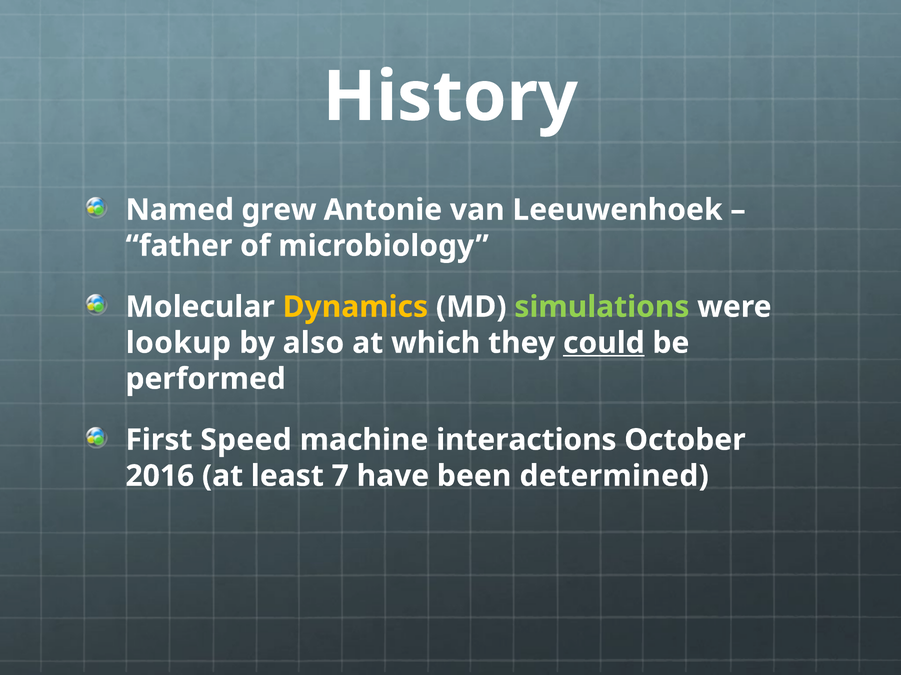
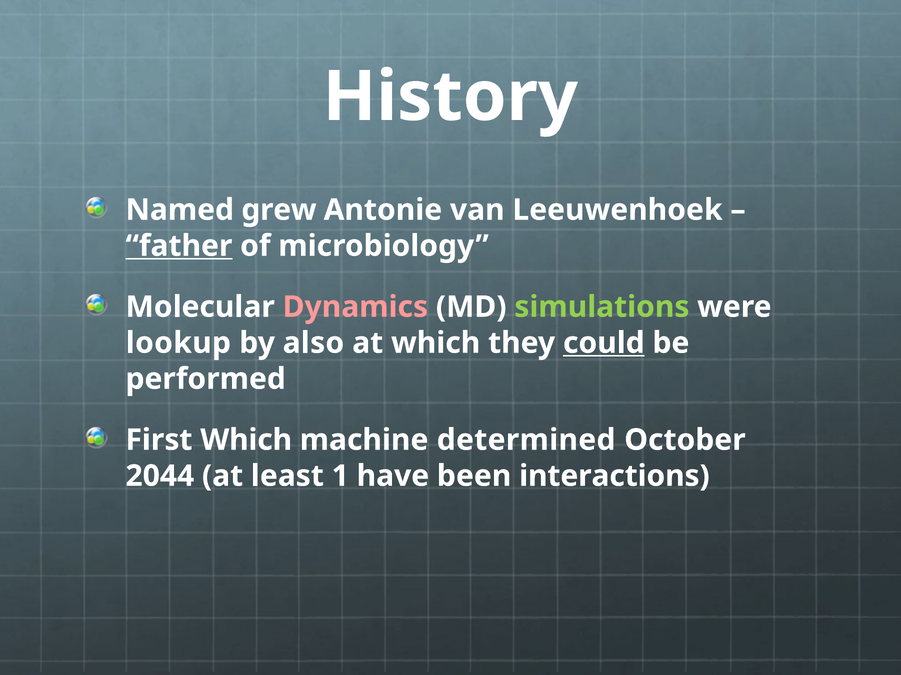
father underline: none -> present (179, 246)
Dynamics colour: yellow -> pink (355, 307)
First Speed: Speed -> Which (246, 440)
interactions: interactions -> determined (526, 440)
2016: 2016 -> 2044 (160, 476)
7: 7 -> 1 (340, 476)
determined: determined -> interactions (614, 476)
